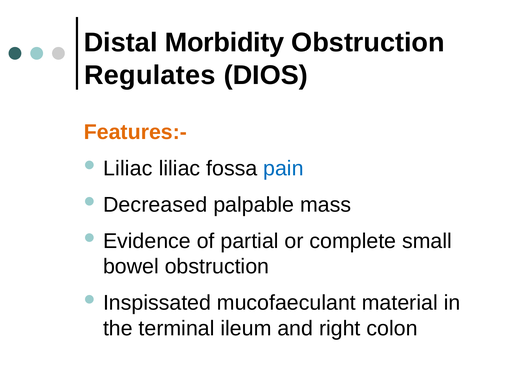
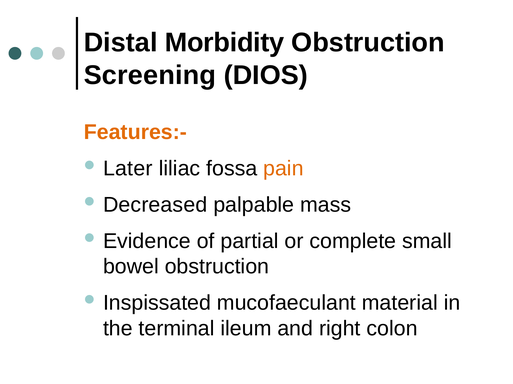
Regulates: Regulates -> Screening (150, 75)
Liliac: Liliac -> Later (128, 169)
pain colour: blue -> orange (283, 169)
